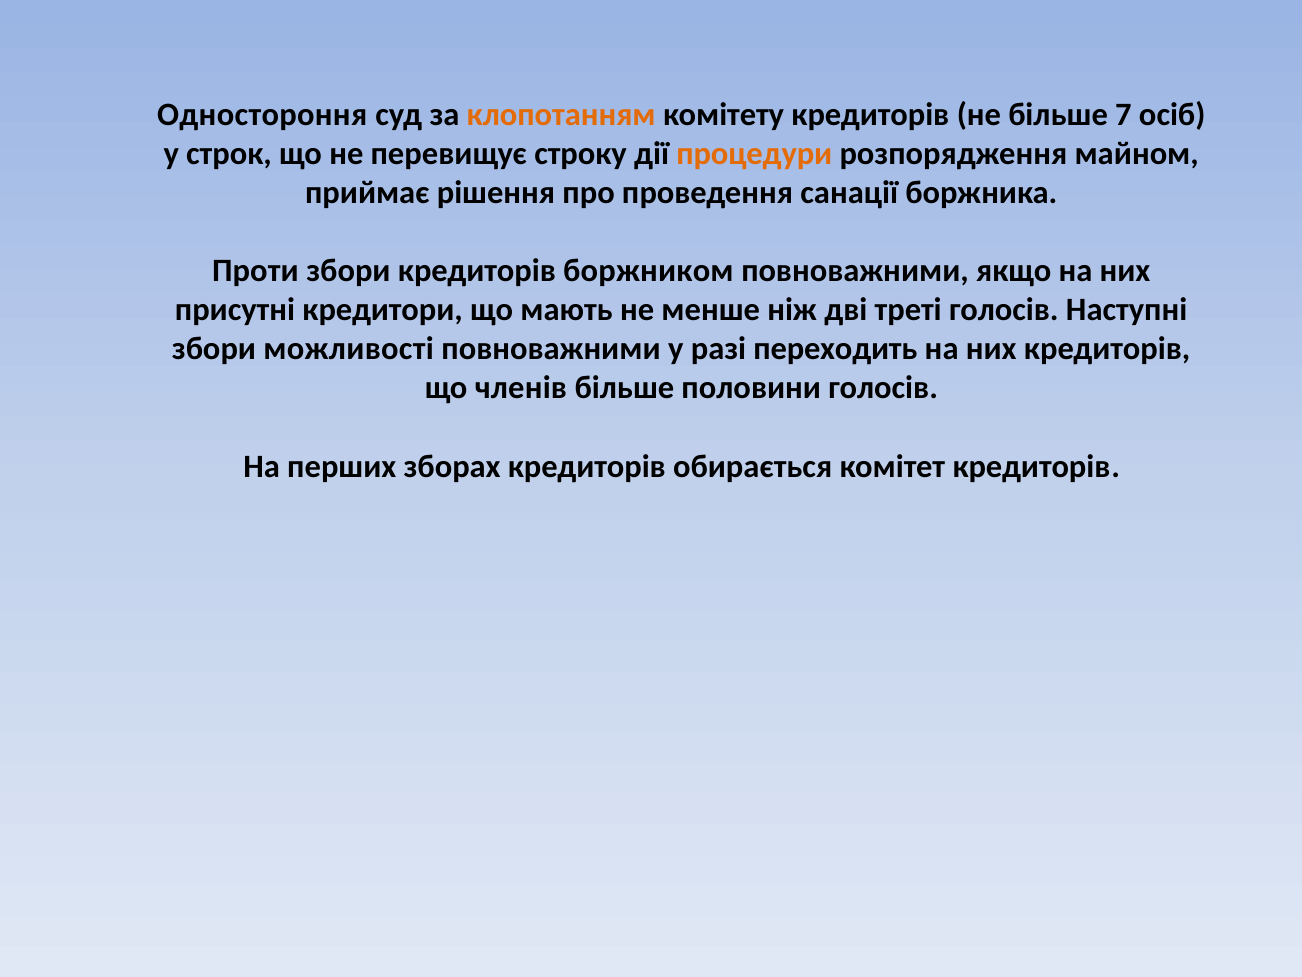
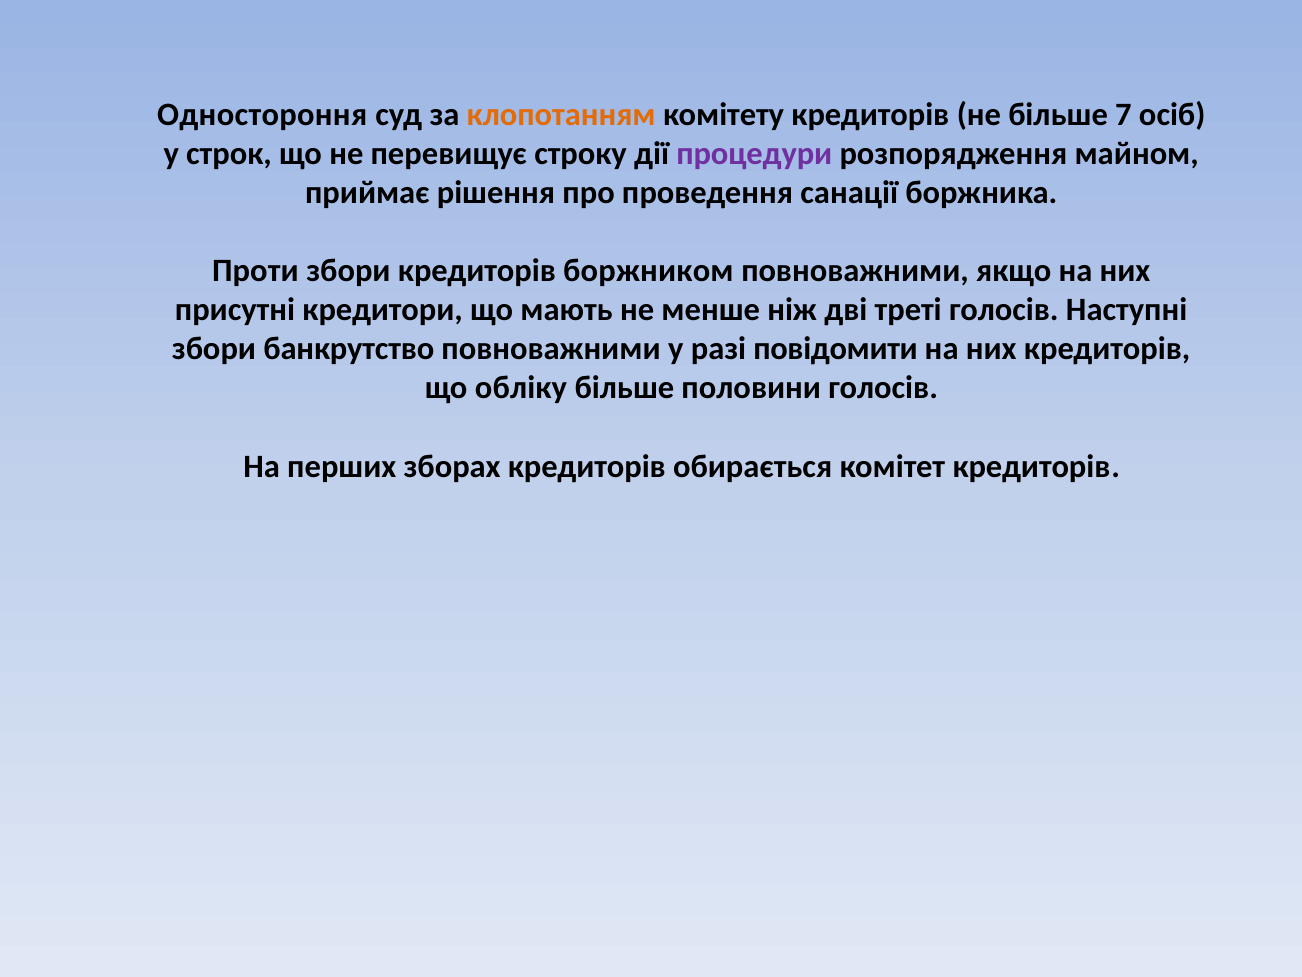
процедури colour: orange -> purple (754, 154)
можливості: можливості -> банкрутство (349, 349)
переходить: переходить -> повідомити (836, 349)
членів: членів -> обліку (521, 388)
